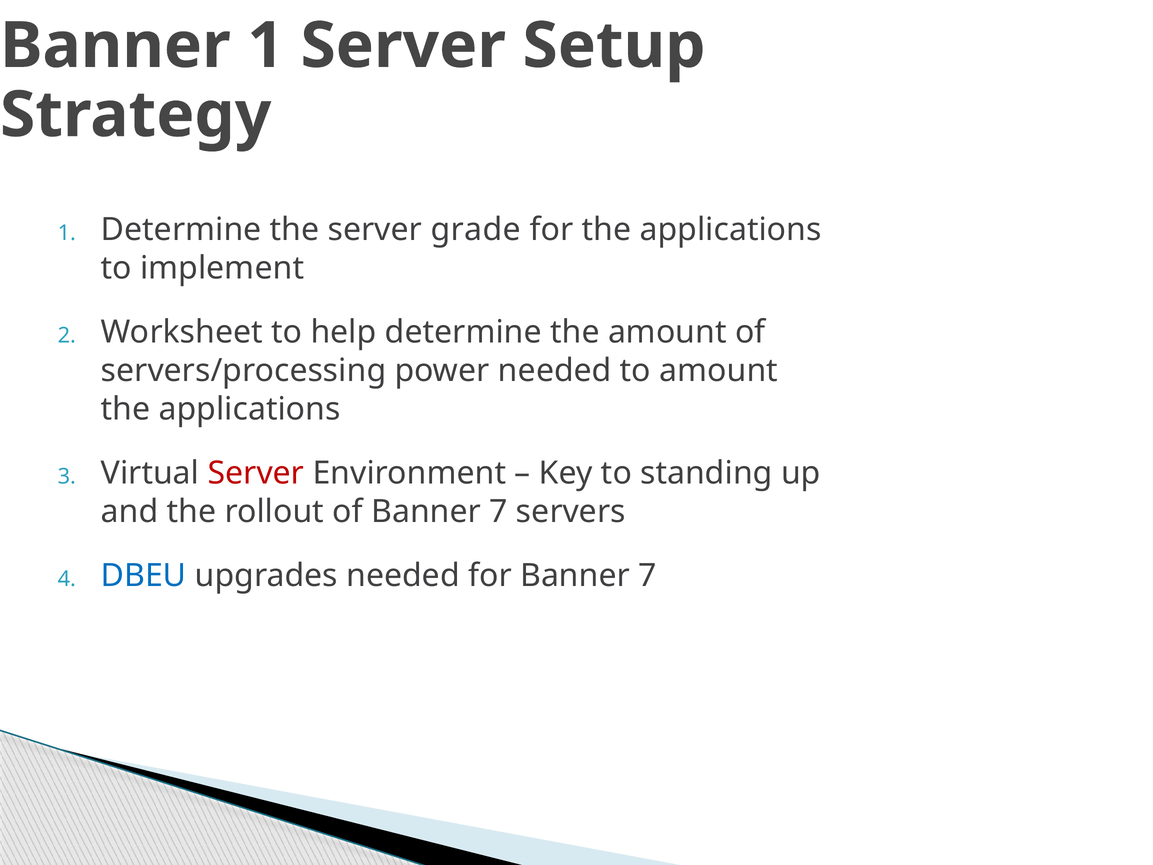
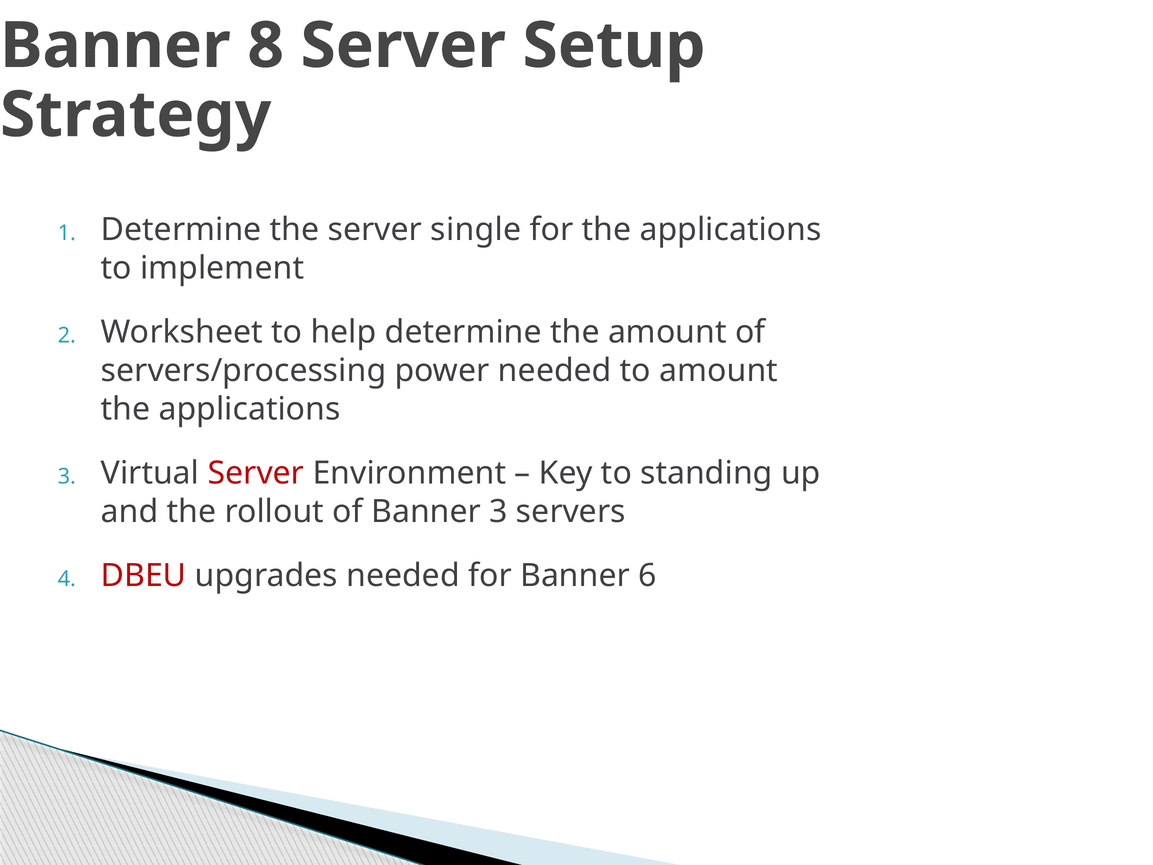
Banner 1: 1 -> 8 (266, 46)
grade: grade -> single (476, 230)
of Banner 7: 7 -> 3 (499, 512)
DBEU colour: blue -> red (144, 576)
for Banner 7: 7 -> 6 (647, 576)
